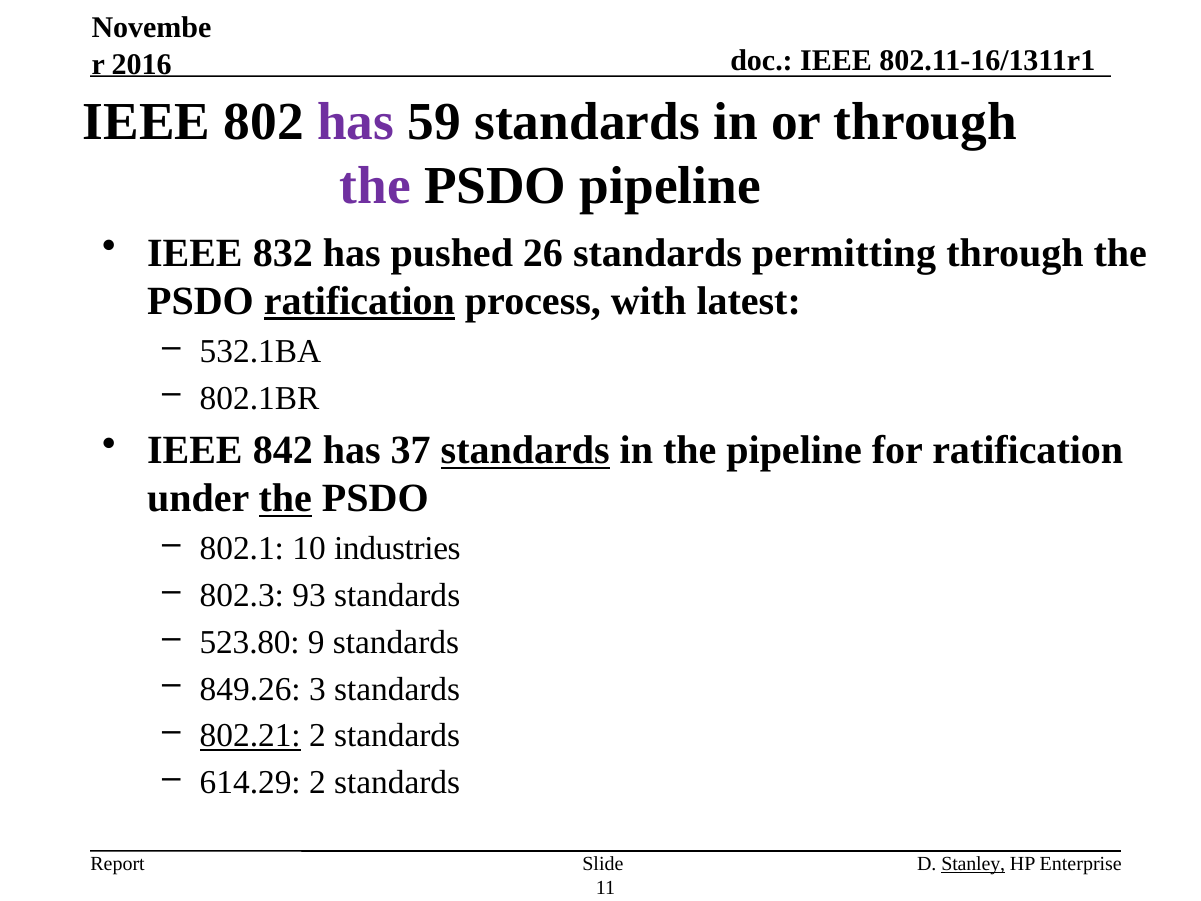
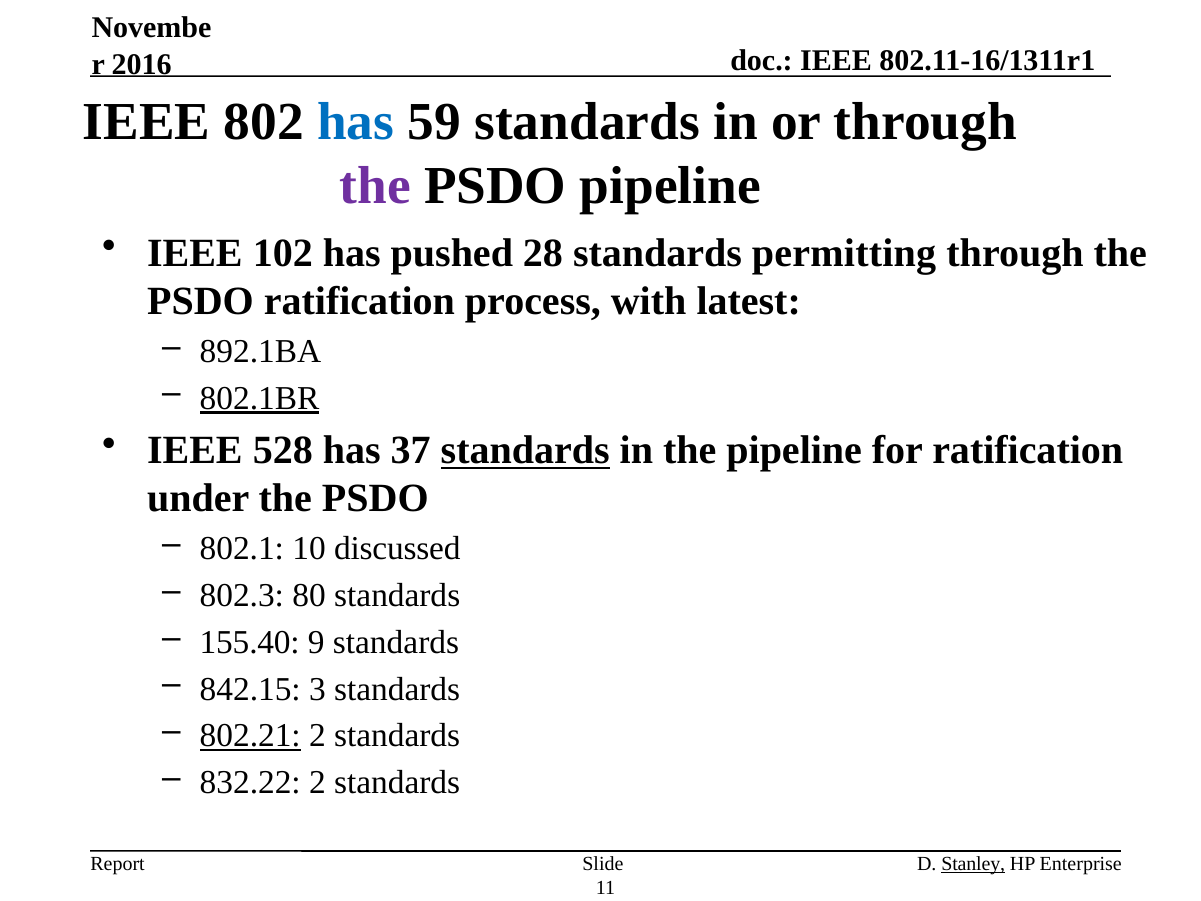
has colour: purple -> blue (356, 122)
832: 832 -> 102 (283, 253)
26: 26 -> 28 (543, 253)
ratification underline: present -> none (359, 301)
532.1BA: 532.1BA -> 892.1BA (260, 351)
802.1BR underline: none -> present (260, 398)
842: 842 -> 528 (283, 451)
the underline: present -> none (285, 499)
industries: industries -> discussed (397, 549)
93: 93 -> 80 (309, 596)
523.80: 523.80 -> 155.40 (250, 642)
849.26: 849.26 -> 842.15 (250, 689)
614.29: 614.29 -> 832.22 (250, 782)
